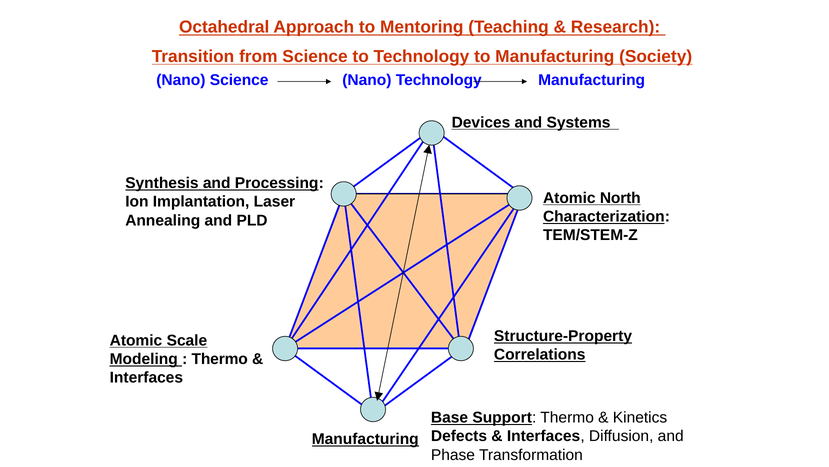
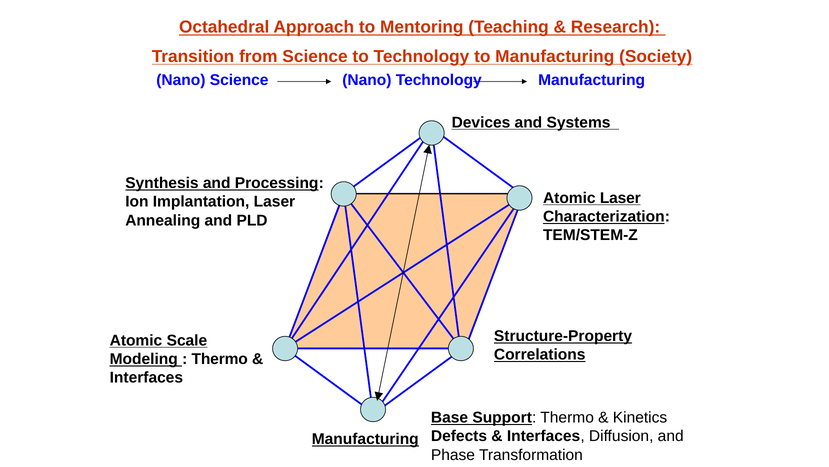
Atomic North: North -> Laser (620, 198)
